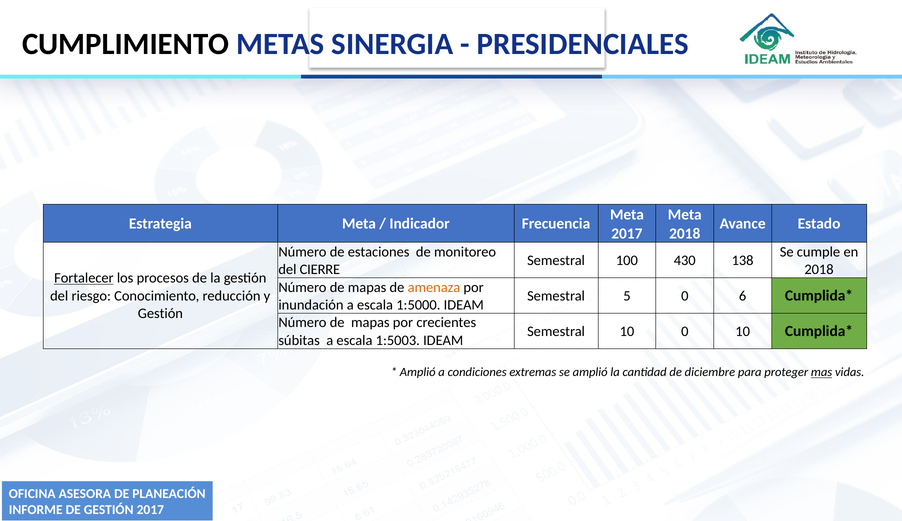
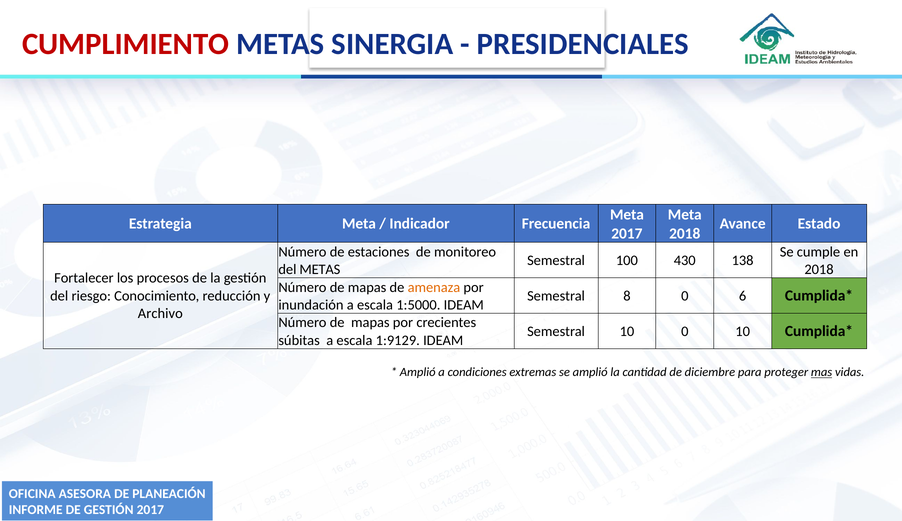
CUMPLIMIENTO colour: black -> red (126, 44)
del CIERRE: CIERRE -> METAS (320, 269)
Fortalecer underline: present -> none (84, 278)
5: 5 -> 8 (627, 296)
Gestión: Gestión -> Archivo (160, 313)
1:5003: 1:5003 -> 1:9129 (398, 340)
